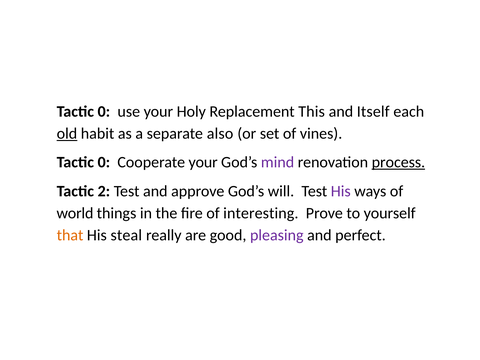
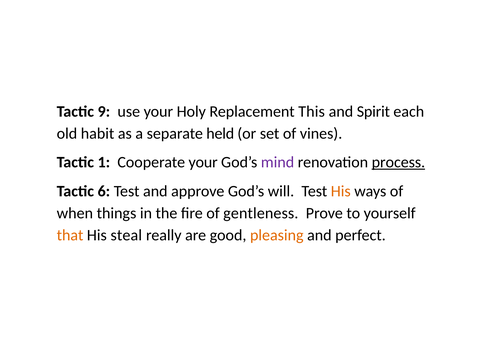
0: 0 -> 9 (104, 112)
Itself: Itself -> Spirit (373, 112)
old underline: present -> none (67, 134)
also: also -> held (220, 134)
0: 0 -> 1 (104, 162)
2: 2 -> 6 (104, 191)
His colour: purple -> orange (341, 191)
world: world -> when (75, 213)
interesting: interesting -> gentleness (261, 213)
pleasing colour: purple -> orange (277, 235)
